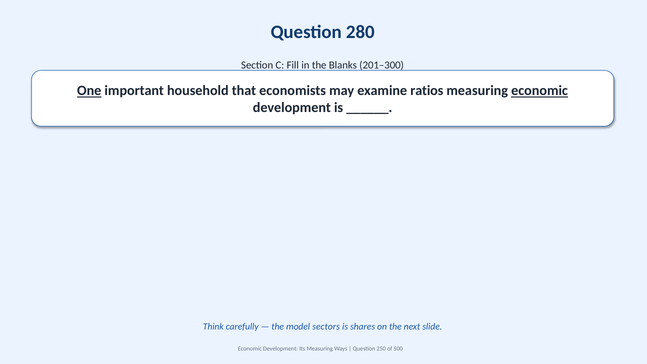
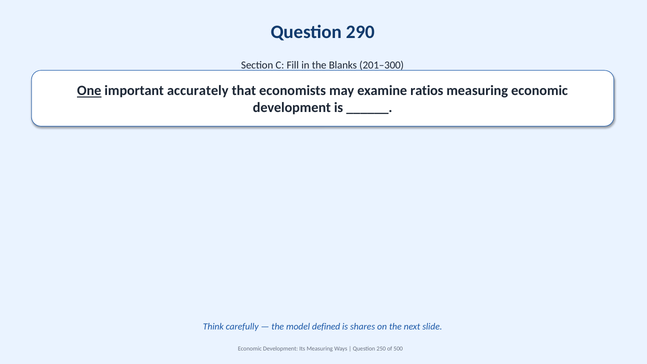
280: 280 -> 290 (360, 32)
household: household -> accurately (198, 91)
economic underline: present -> none (540, 91)
sectors: sectors -> defined (326, 327)
